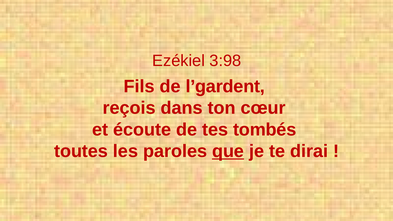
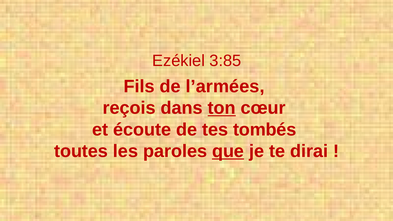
3:98: 3:98 -> 3:85 (225, 61)
l’gardent: l’gardent -> l’armées (225, 86)
ton underline: none -> present (222, 108)
